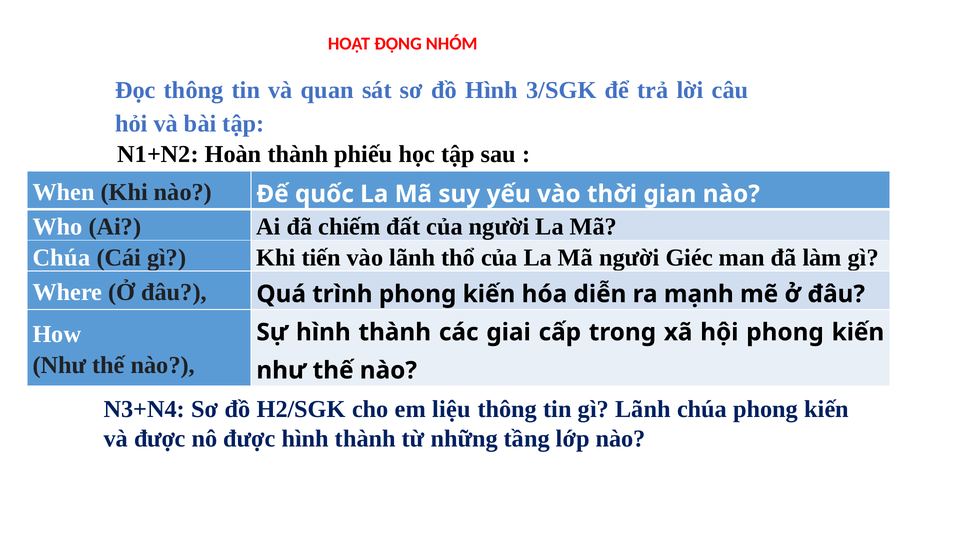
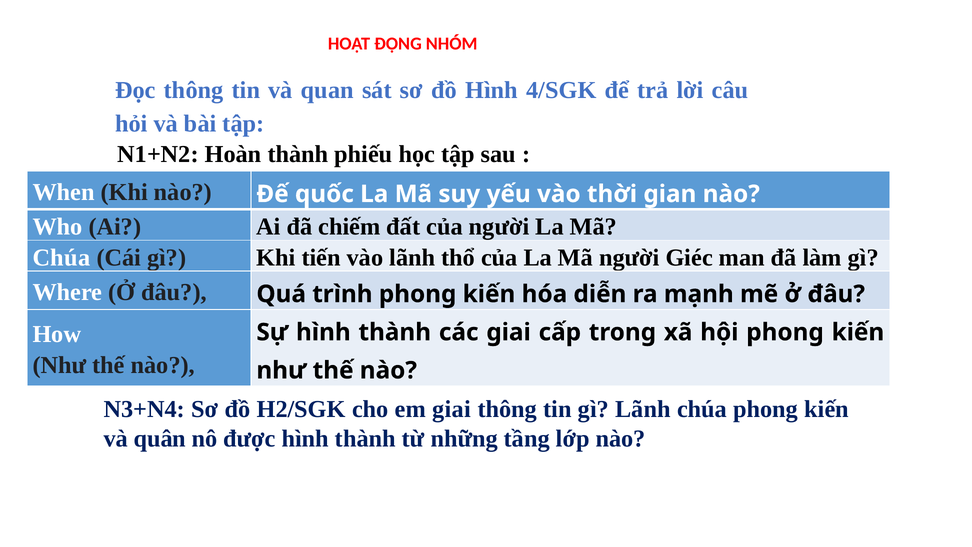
3/SGK: 3/SGK -> 4/SGK (561, 90)
em liệu: liệu -> giai (452, 409)
và được: được -> quân (160, 438)
